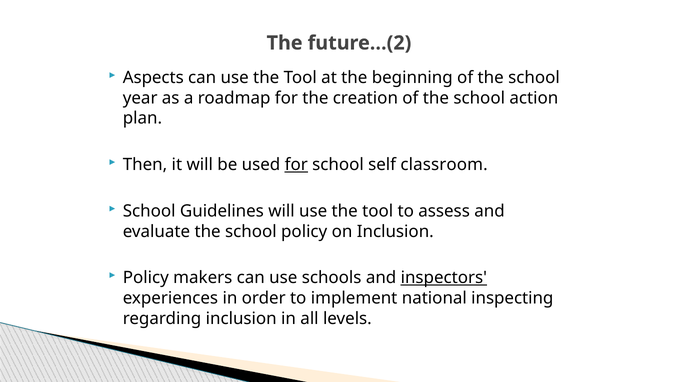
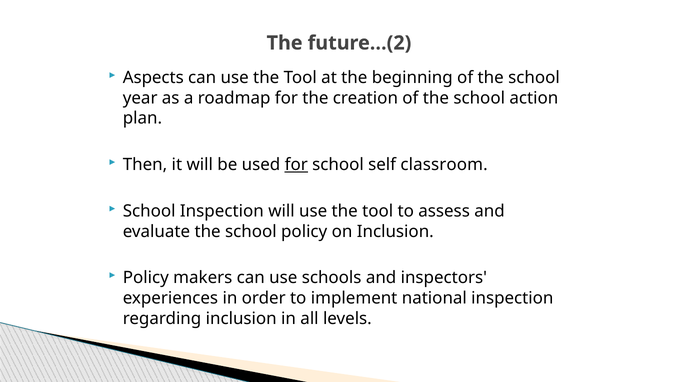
School Guidelines: Guidelines -> Inspection (222, 211)
inspectors underline: present -> none (444, 277)
national inspecting: inspecting -> inspection (512, 298)
